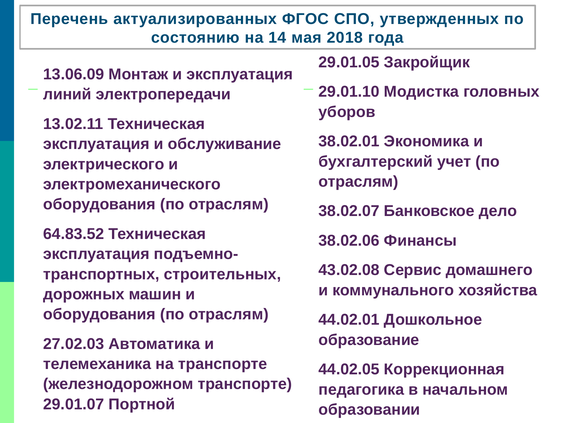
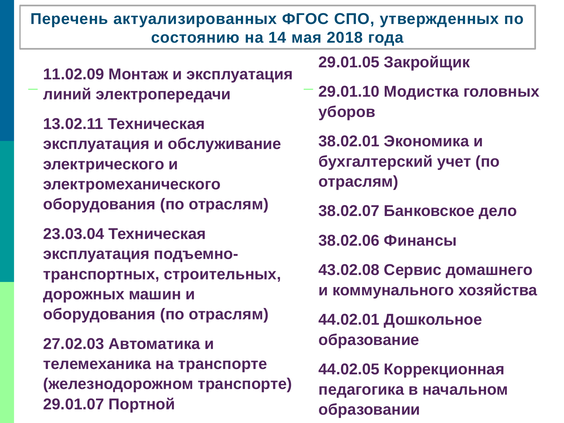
13.06.09: 13.06.09 -> 11.02.09 (74, 74)
64.83.52: 64.83.52 -> 23.03.04 (74, 234)
